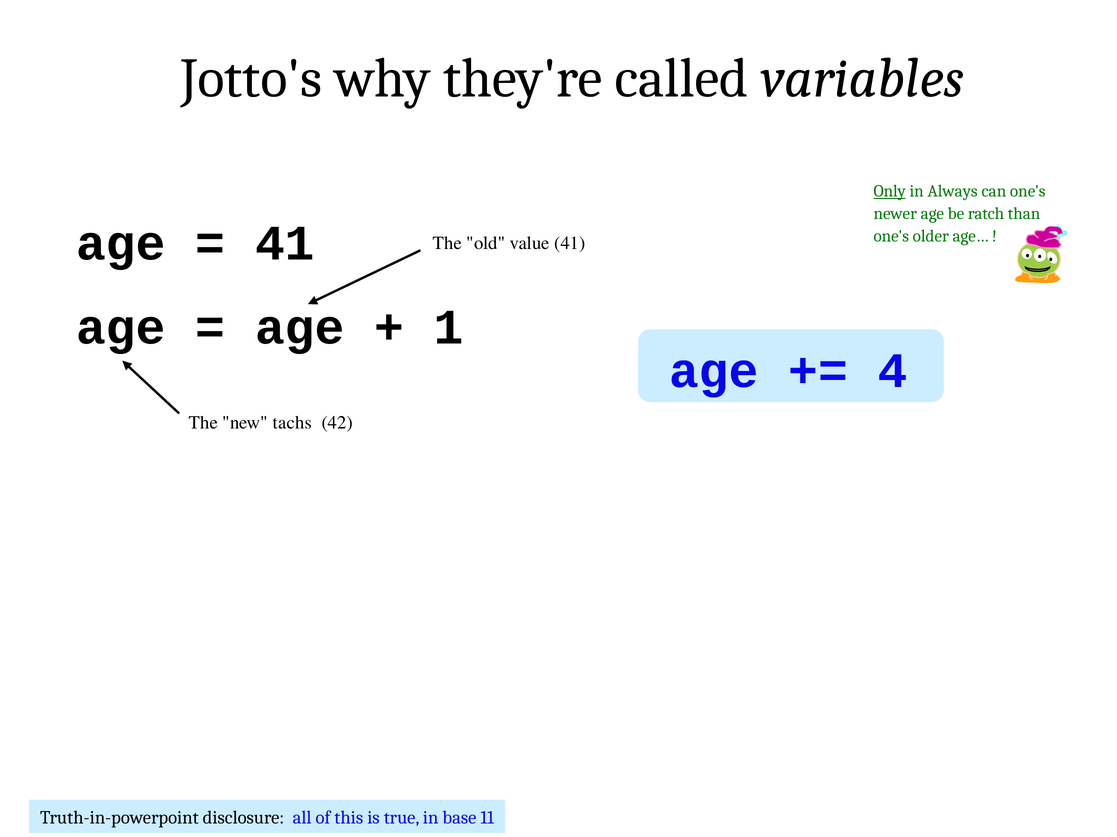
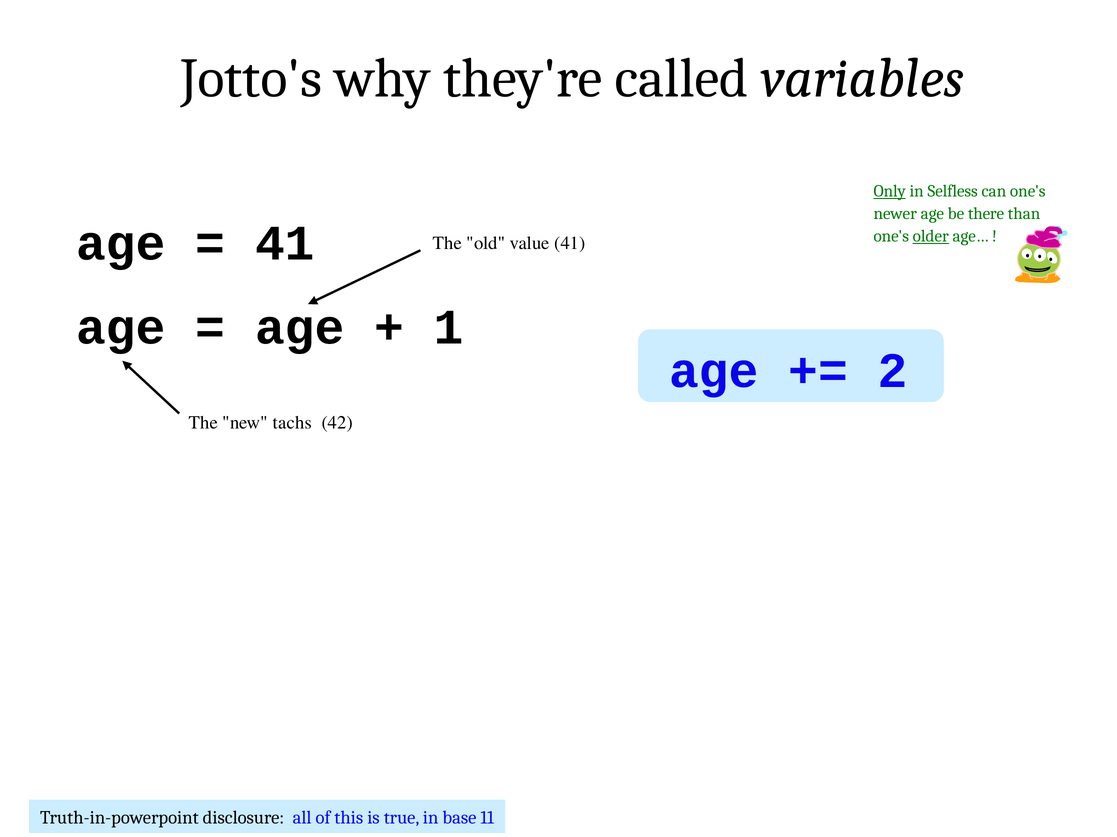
Always: Always -> Selfless (953, 191)
ratch: ratch -> there (986, 214)
older underline: none -> present (931, 236)
4: 4 -> 2 (893, 371)
